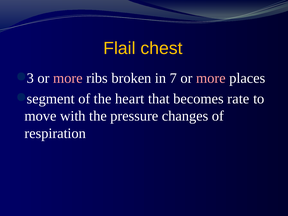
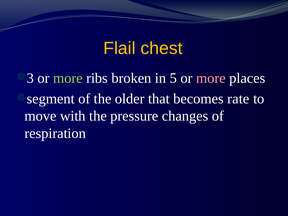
more colour: pink -> light green (68, 78)
7: 7 -> 5 (173, 78)
heart: heart -> older (130, 99)
